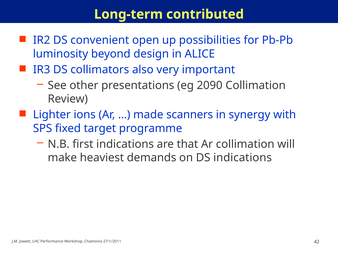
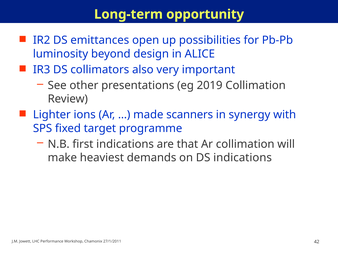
contributed: contributed -> opportunity (205, 14)
convenient: convenient -> emittances (100, 40)
2090: 2090 -> 2019 (210, 85)
